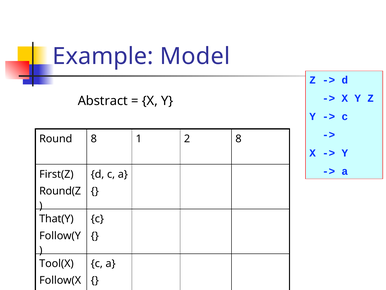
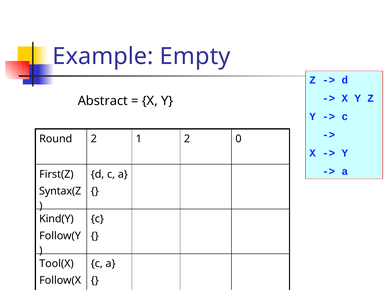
Model: Model -> Empty (195, 56)
Round 8: 8 -> 2 (94, 139)
2 8: 8 -> 0 (238, 139)
Round(Z: Round(Z -> Syntax(Z (60, 191)
That(Y: That(Y -> Kind(Y (56, 219)
